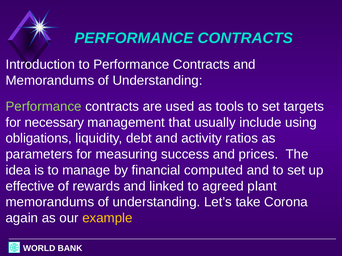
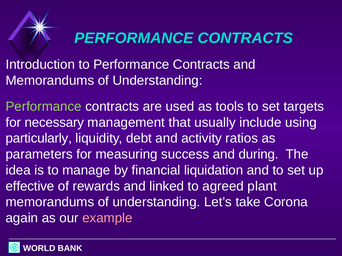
obligations: obligations -> particularly (39, 139)
prices: prices -> during (259, 155)
computed: computed -> liquidation (214, 171)
example colour: yellow -> pink (107, 218)
